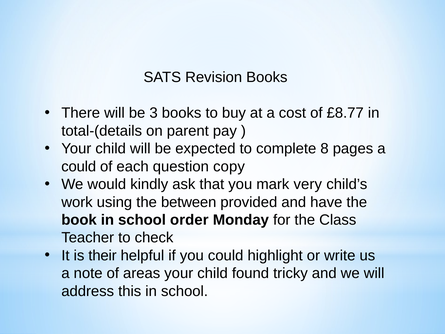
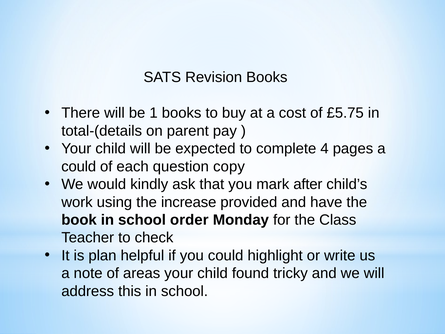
3: 3 -> 1 (154, 113)
£8.77: £8.77 -> £5.75 (345, 113)
8: 8 -> 4 (325, 149)
very: very -> after (308, 184)
between: between -> increase (189, 202)
their: their -> plan (102, 255)
